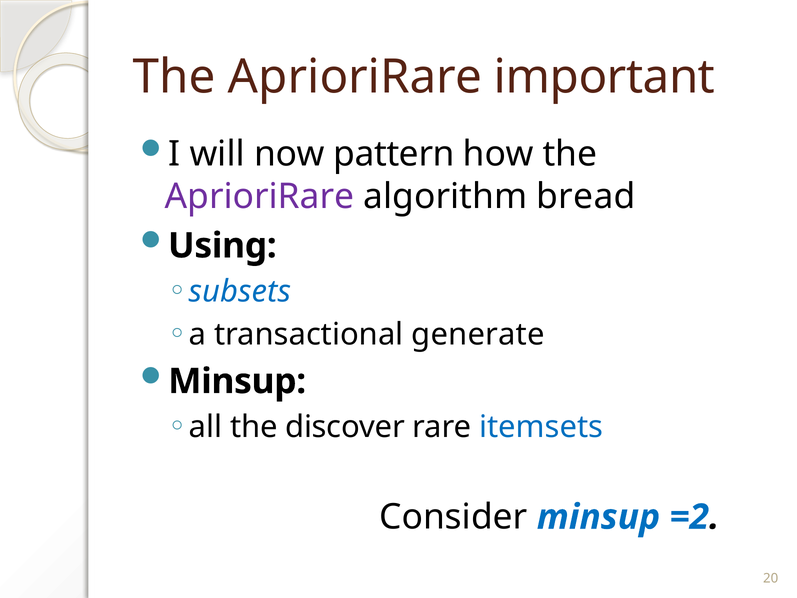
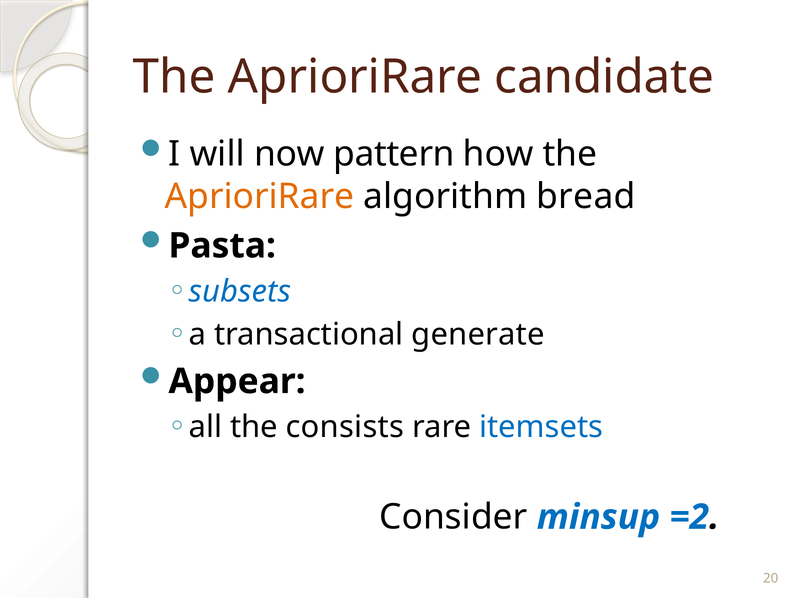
important: important -> candidate (604, 77)
AprioriRare colour: purple -> orange (260, 196)
Using: Using -> Pasta (222, 246)
Minsup: Minsup -> Appear (237, 381)
discover: discover -> consists (345, 427)
